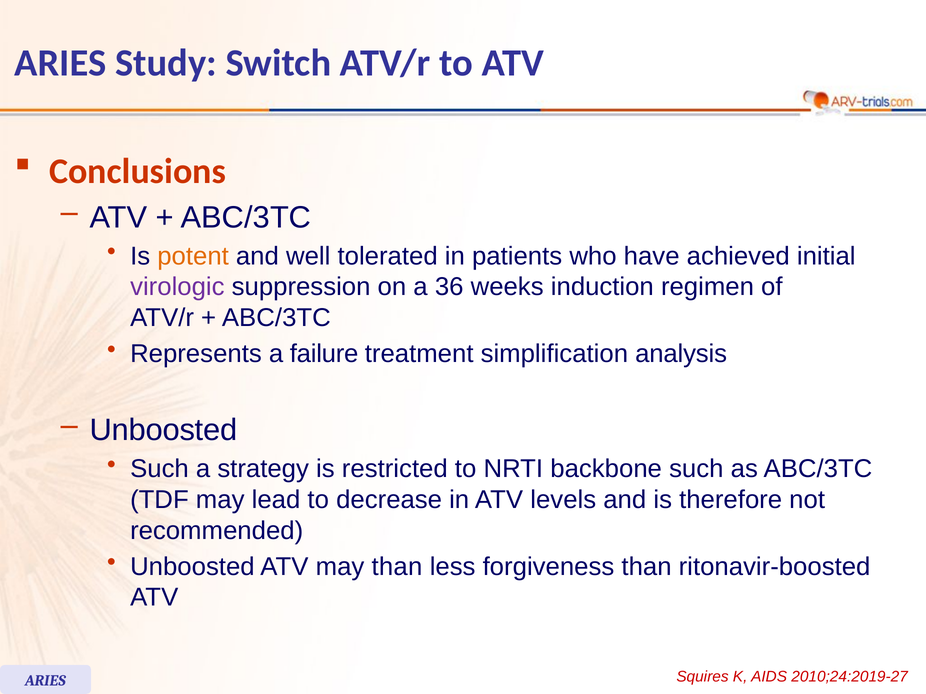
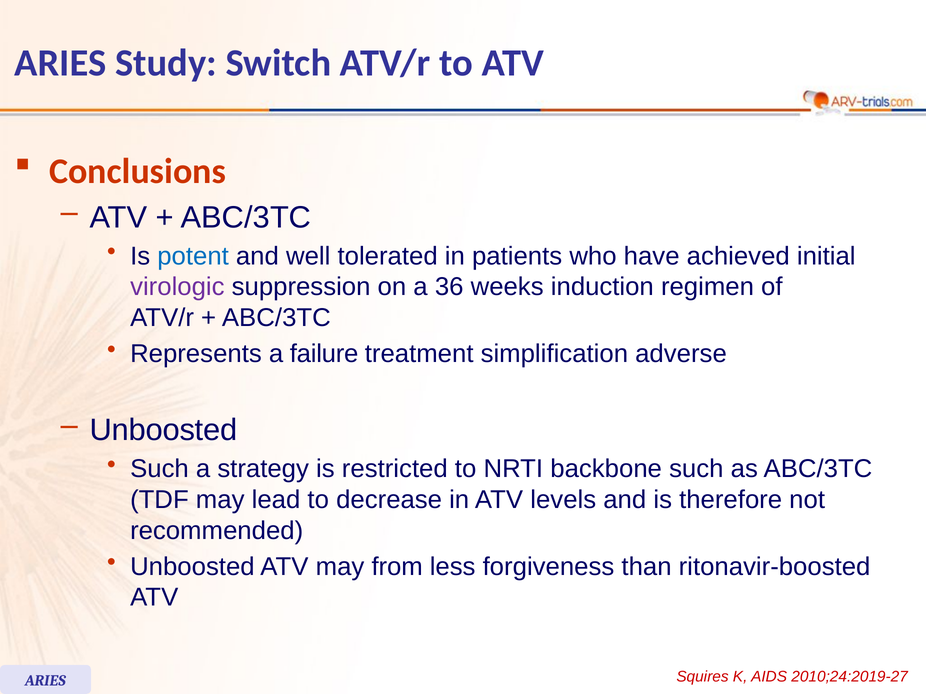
potent colour: orange -> blue (193, 256)
analysis: analysis -> adverse (681, 354)
may than: than -> from (397, 567)
